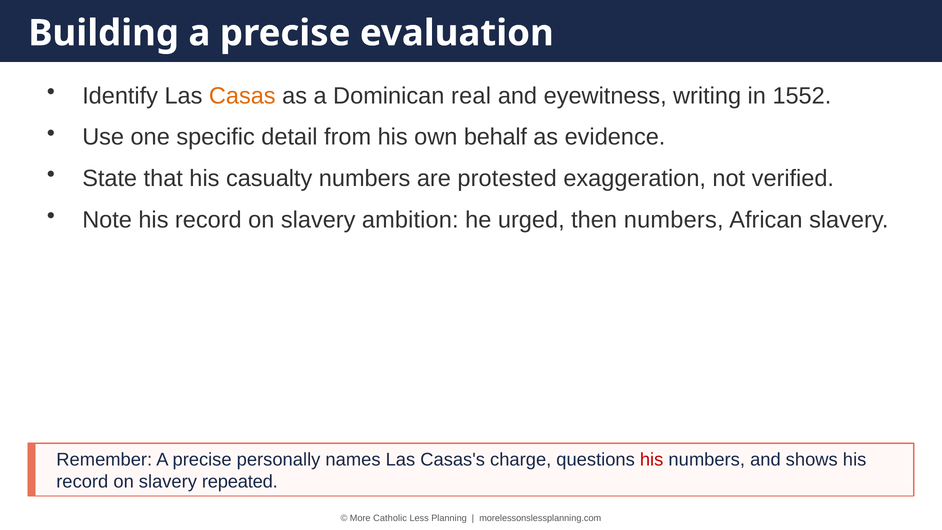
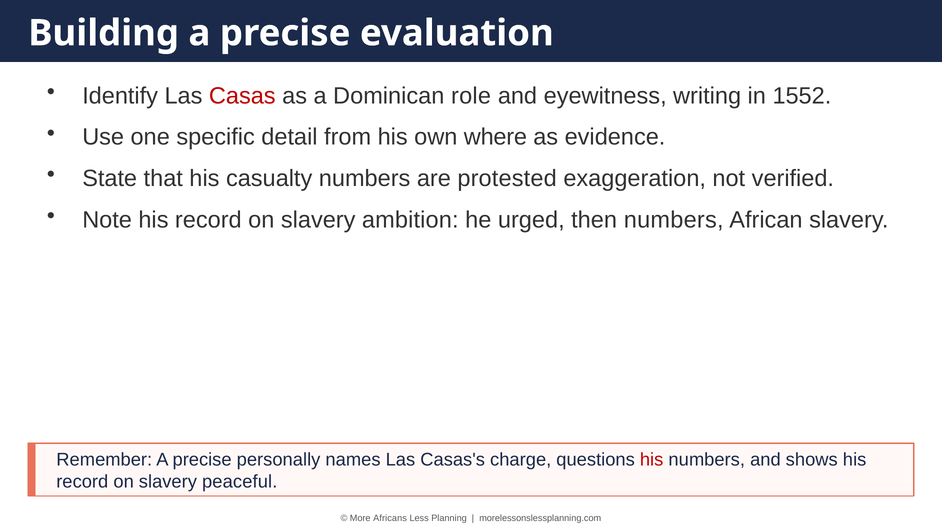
Casas colour: orange -> red (242, 96)
real: real -> role (471, 96)
behalf: behalf -> where (495, 137)
repeated: repeated -> peaceful (240, 482)
Catholic: Catholic -> Africans (390, 518)
